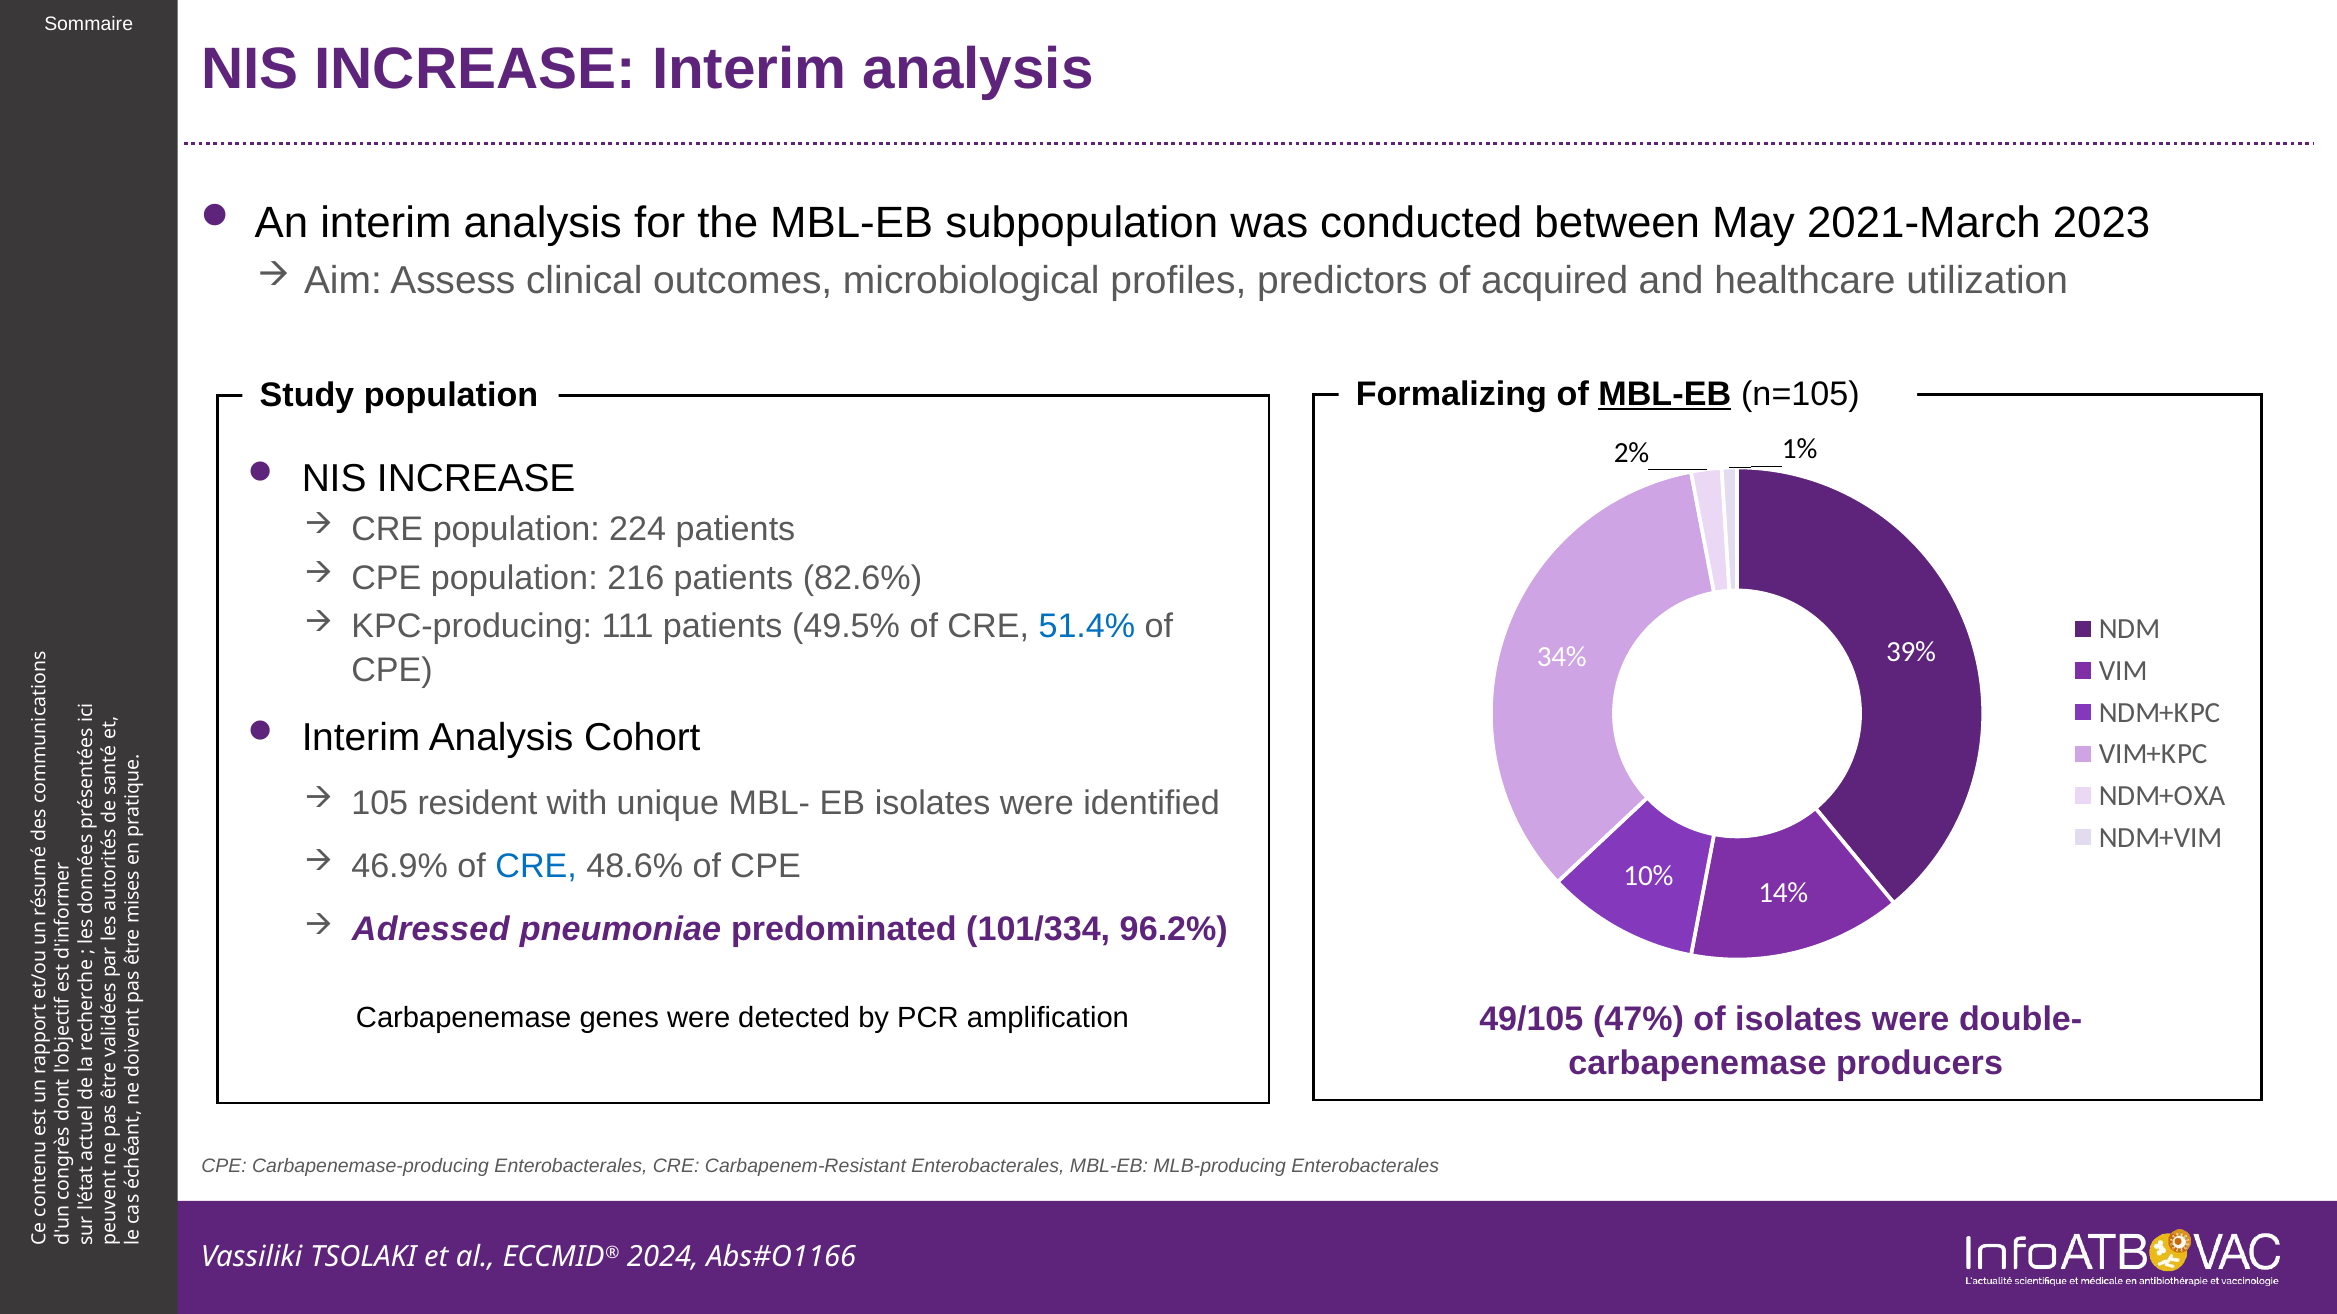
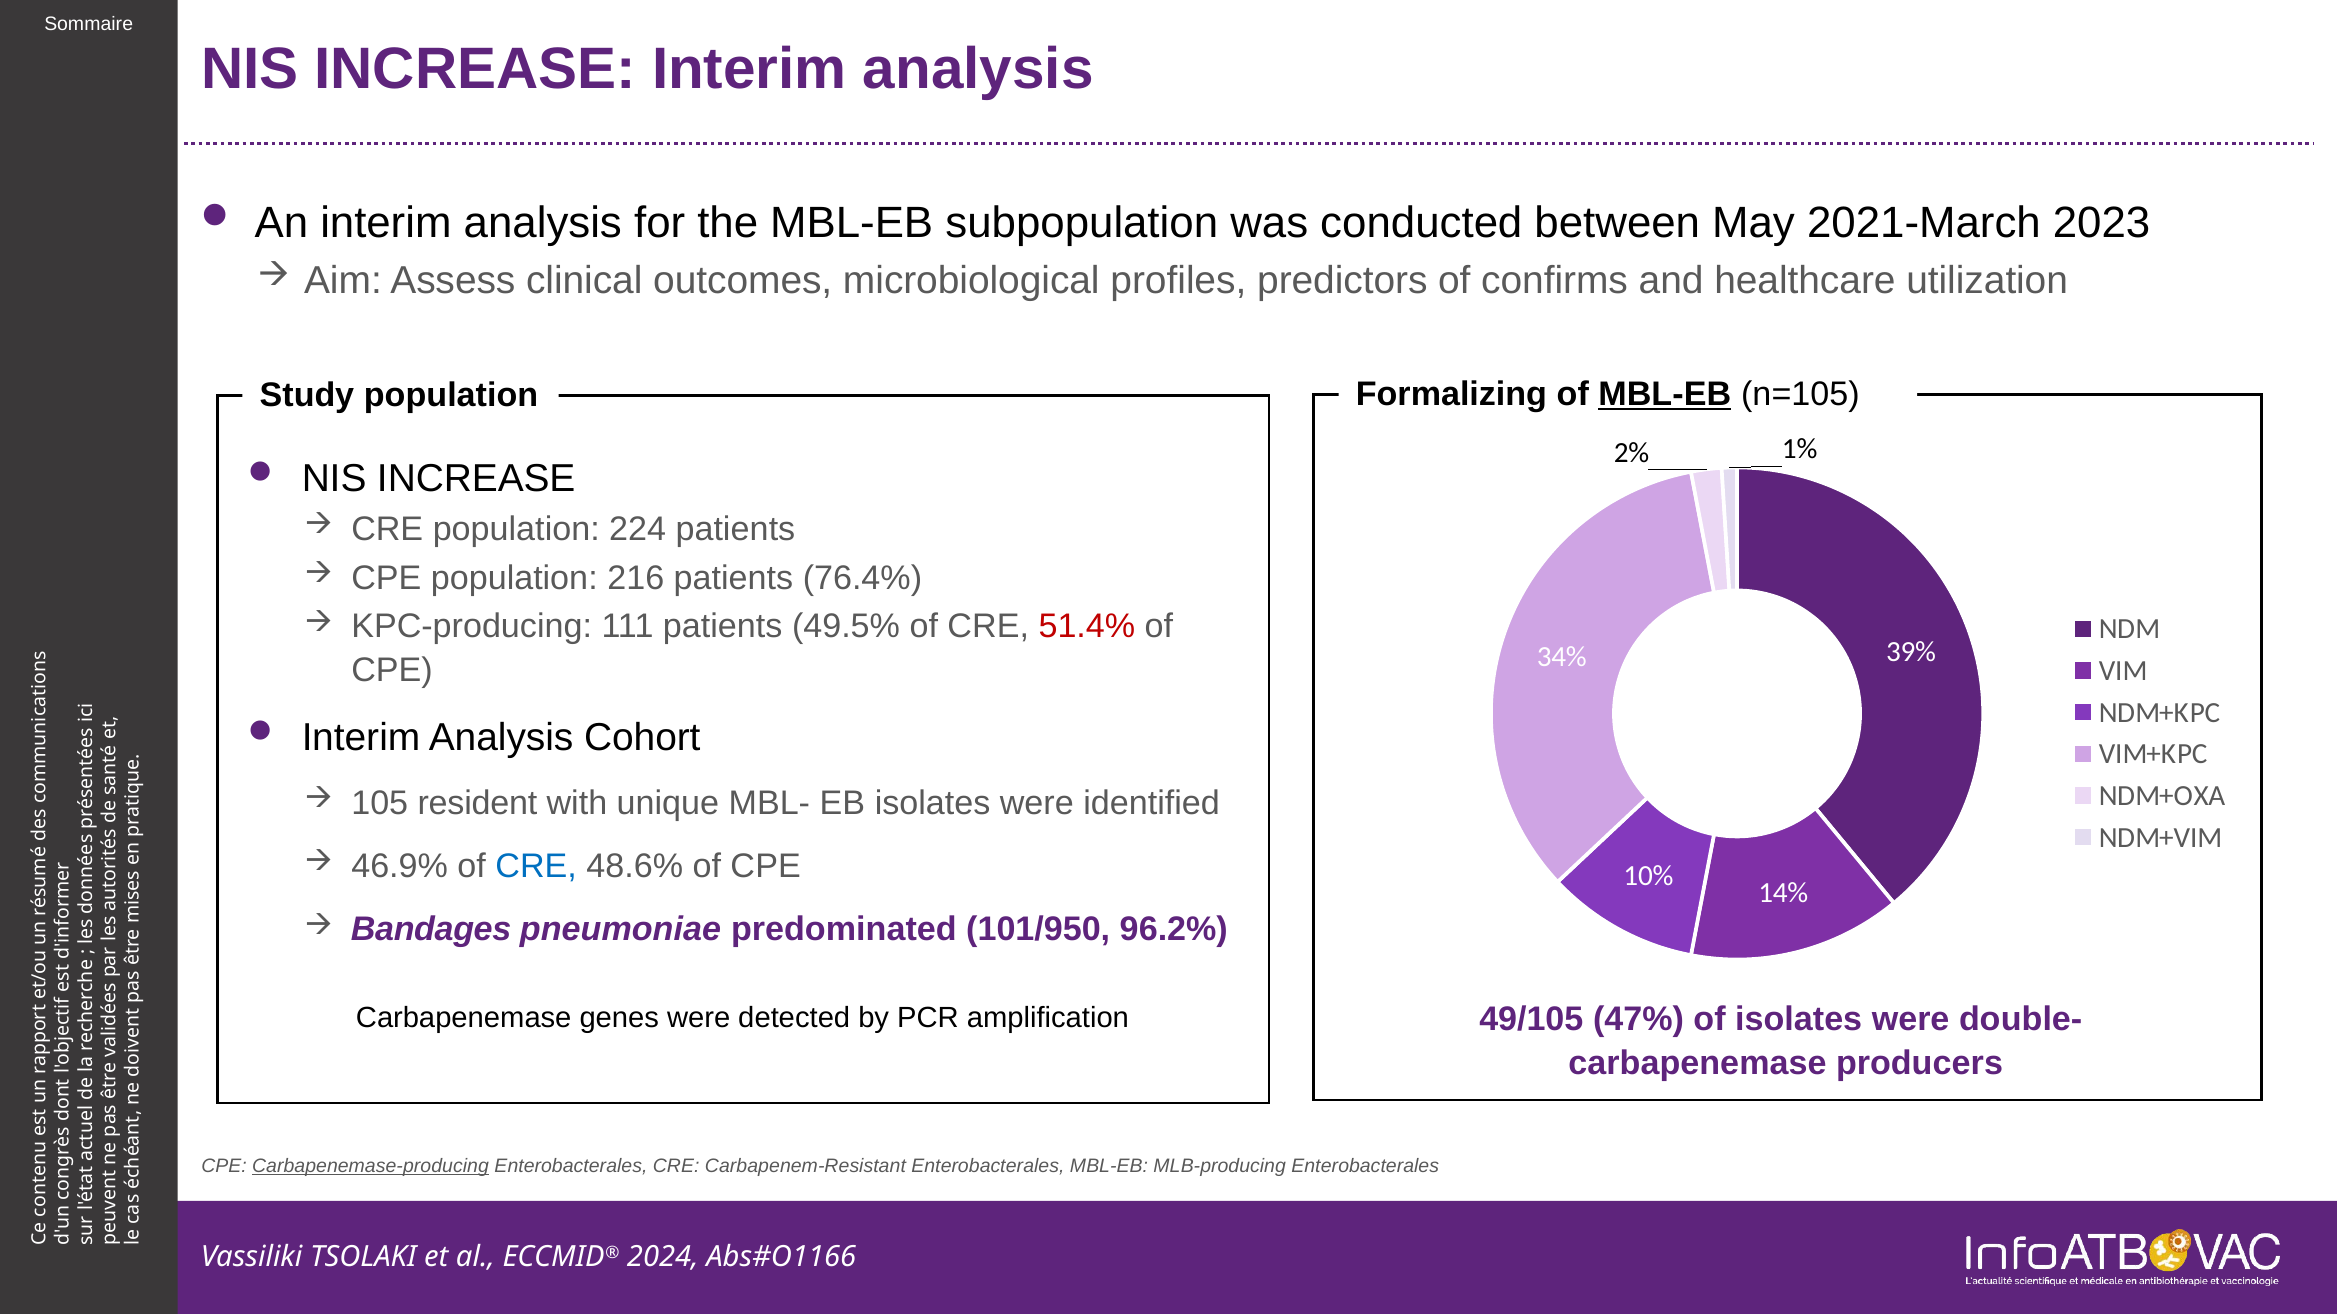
acquired: acquired -> confirms (1555, 280)
82.6%: 82.6% -> 76.4% (862, 578)
51.4% colour: blue -> red (1087, 627)
Adressed: Adressed -> Bandages (431, 930)
101/334: 101/334 -> 101/950 (1038, 930)
Carbapenemase-producing underline: none -> present (370, 1167)
